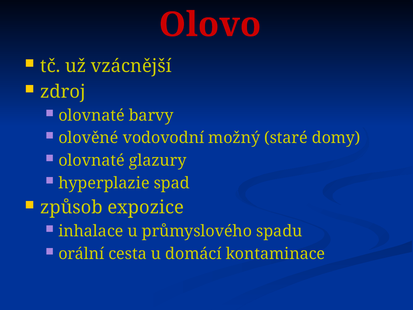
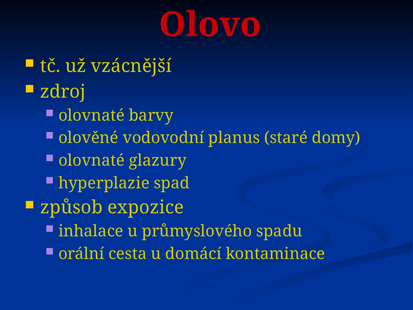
možný: možný -> planus (234, 138)
